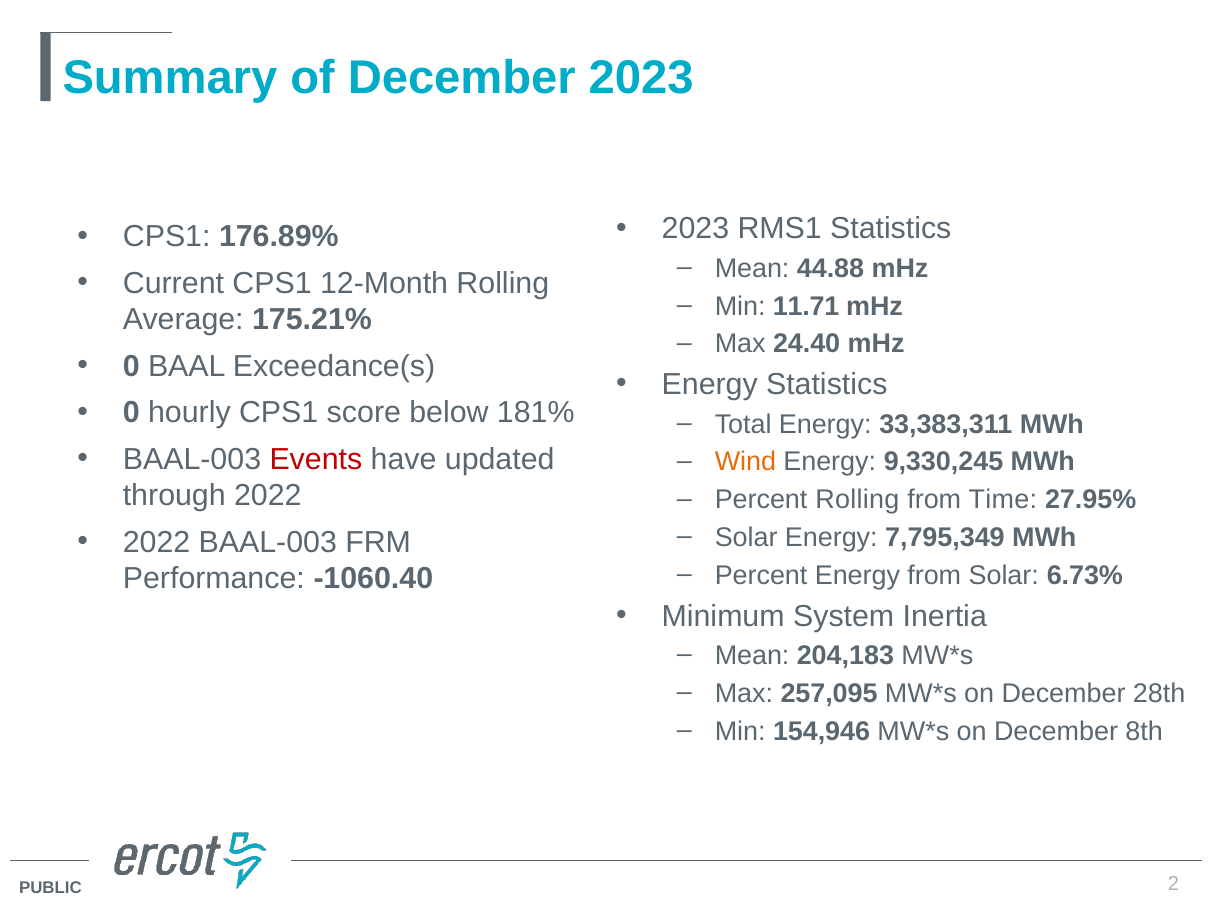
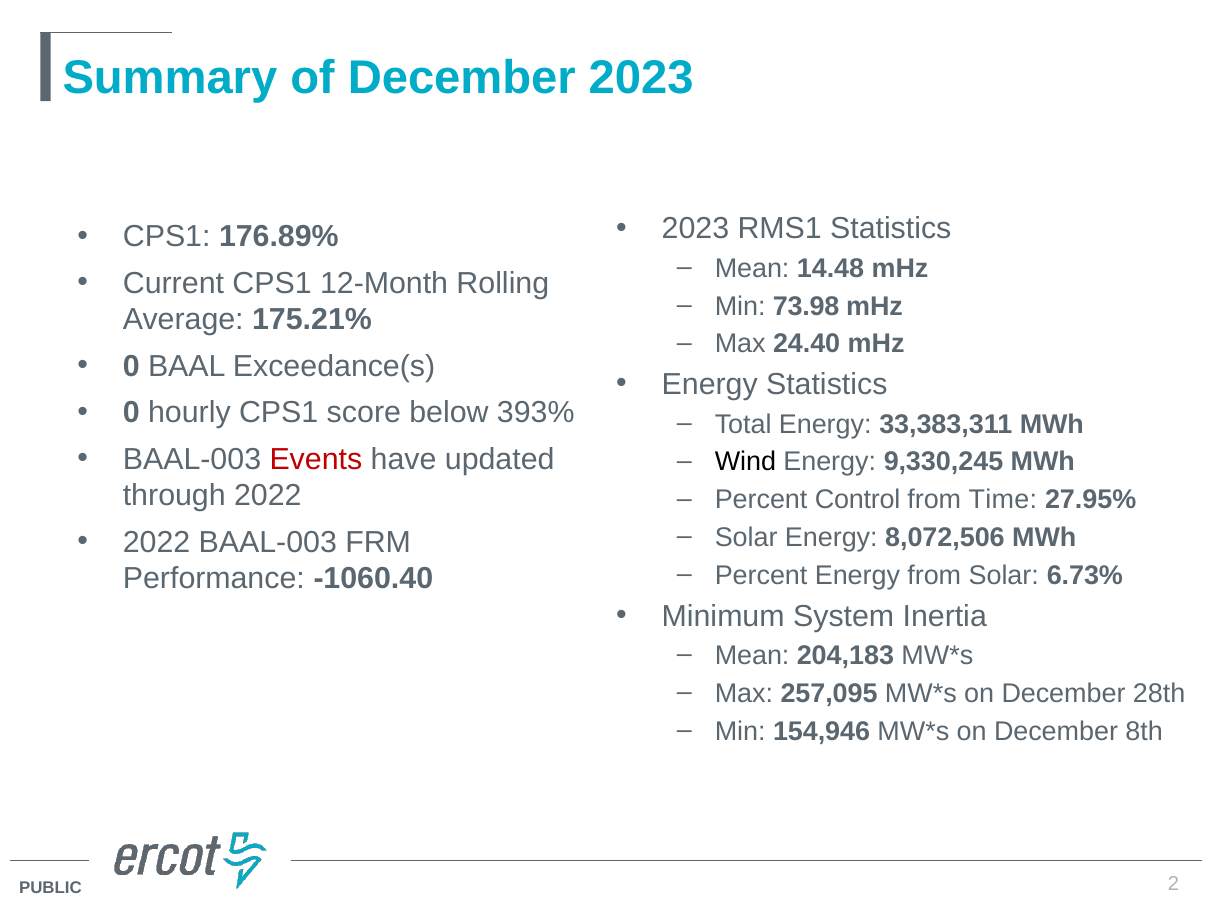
44.88: 44.88 -> 14.48 (831, 268)
11.71: 11.71 -> 73.98 (806, 306)
181%: 181% -> 393% (536, 413)
Wind colour: orange -> black (745, 462)
Percent Rolling: Rolling -> Control (858, 499)
7,795,349: 7,795,349 -> 8,072,506 (945, 537)
